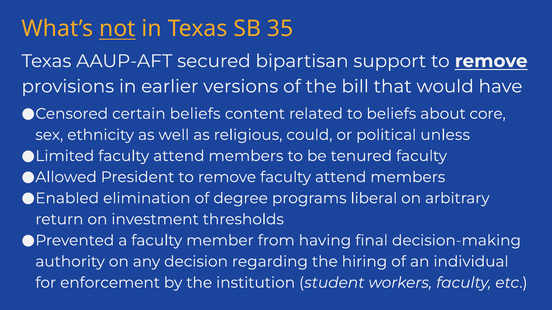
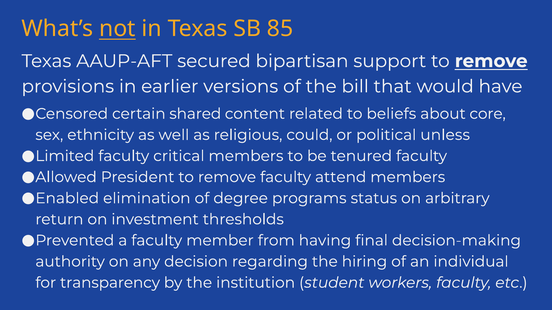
35: 35 -> 85 (280, 29)
certain beliefs: beliefs -> shared (195, 114)
Limited faculty attend: attend -> critical (179, 156)
liberal: liberal -> status (374, 199)
enforcement: enforcement -> transparency (110, 283)
